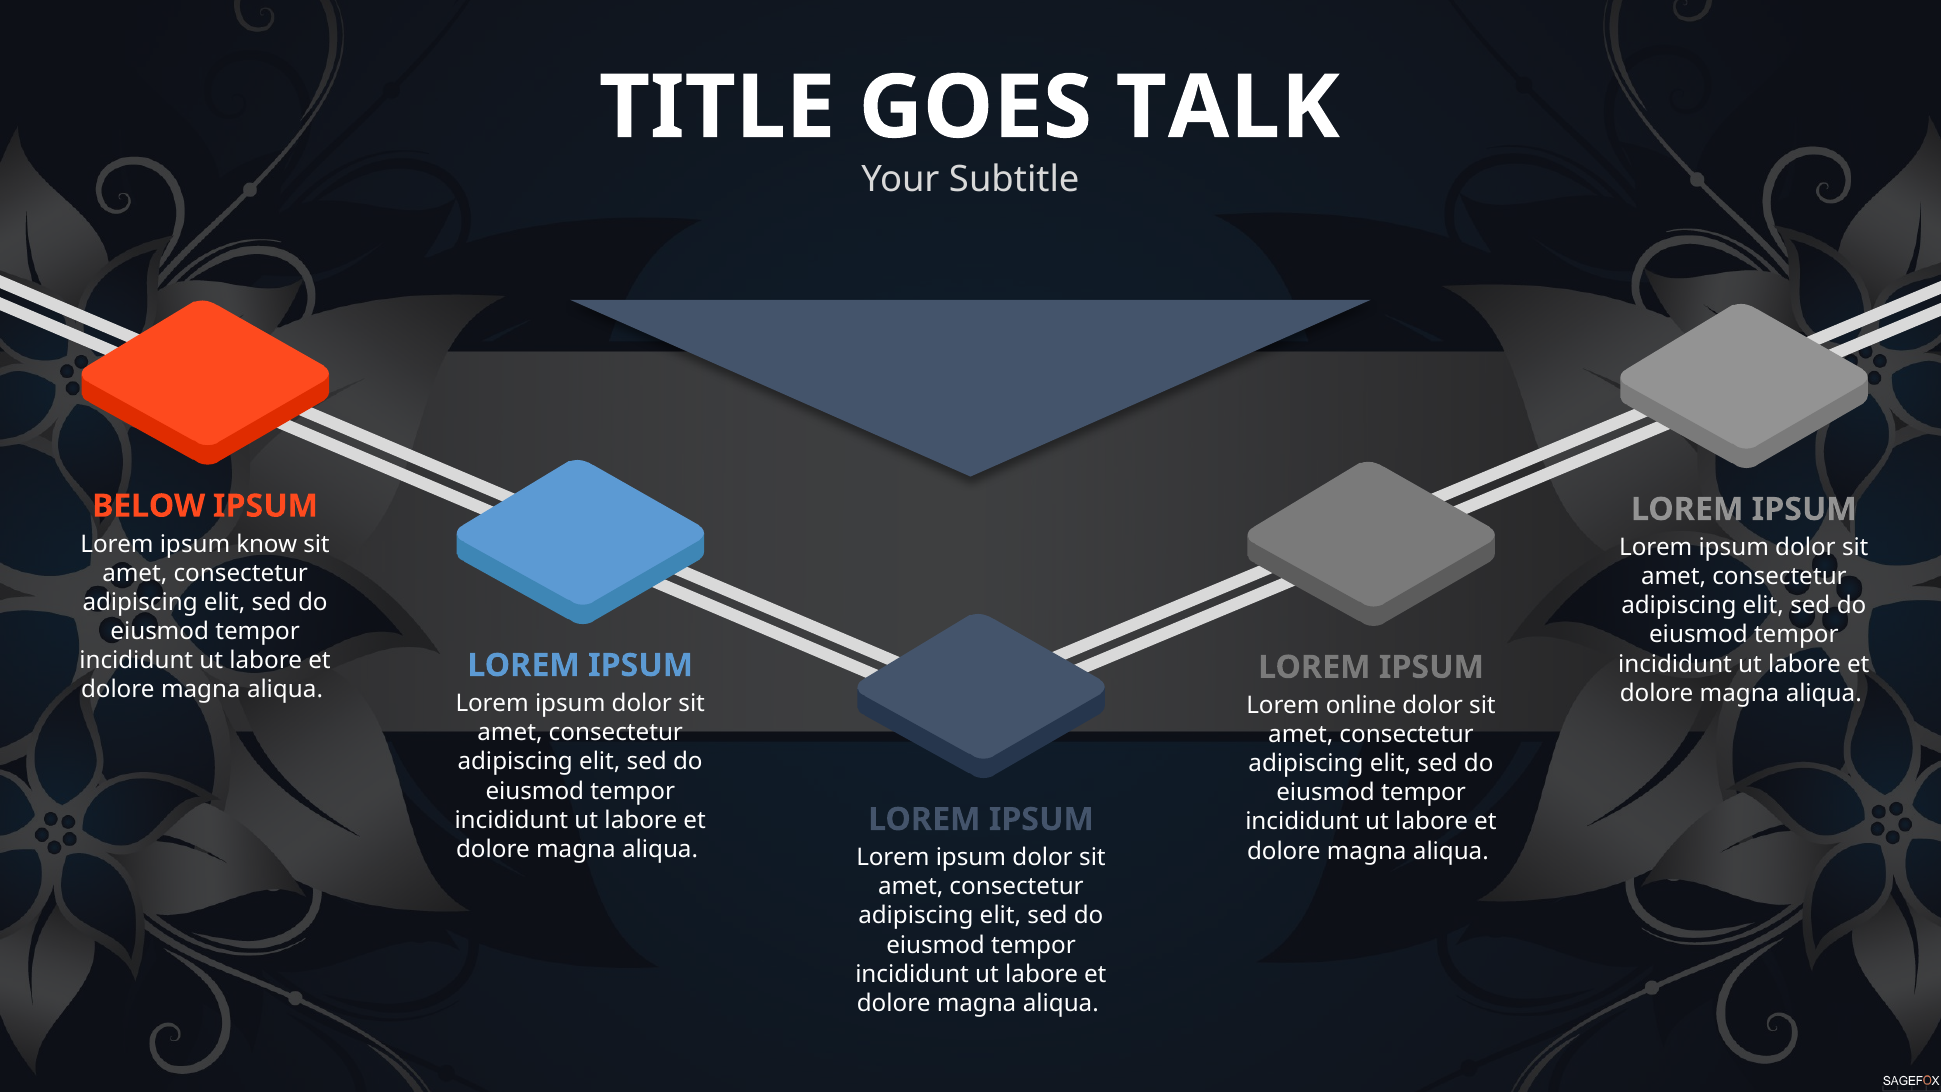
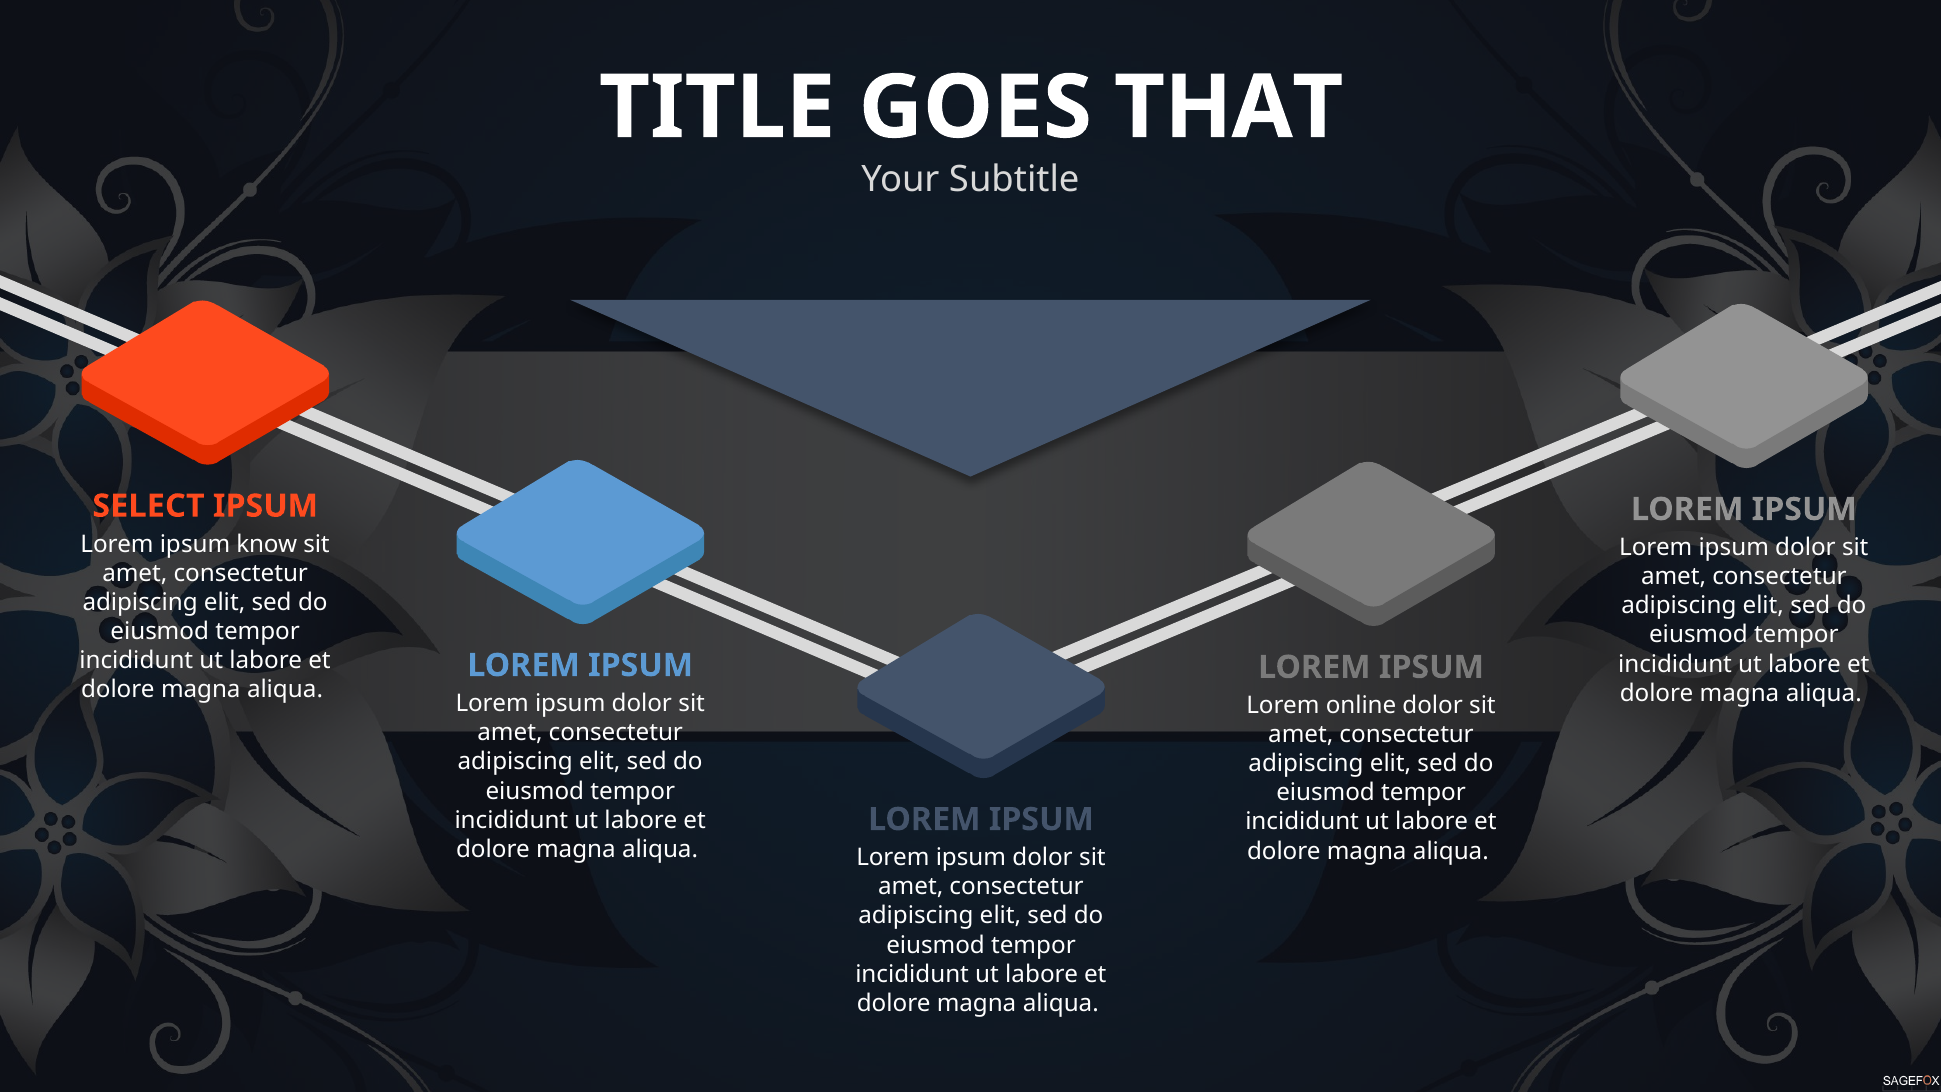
TALK: TALK -> THAT (1229, 108)
BELOW: BELOW -> SELECT (148, 506)
